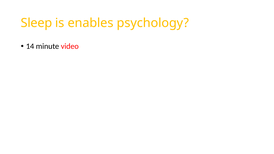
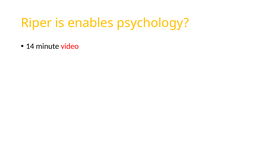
Sleep: Sleep -> Riper (36, 23)
